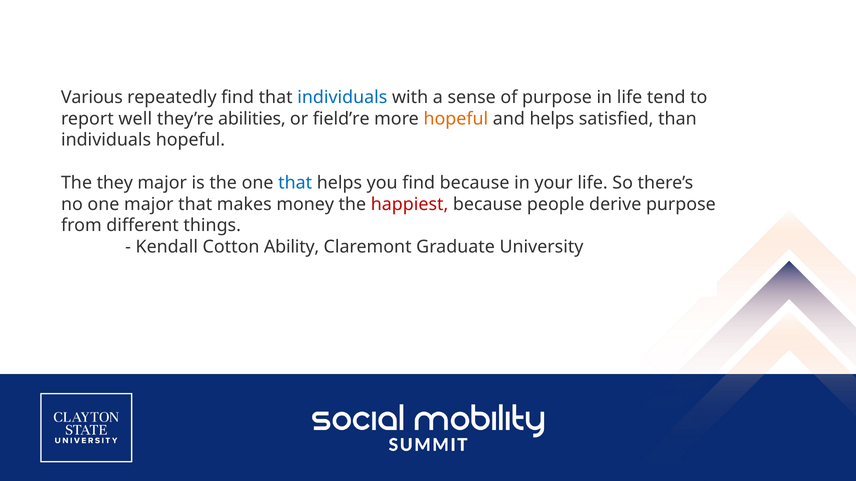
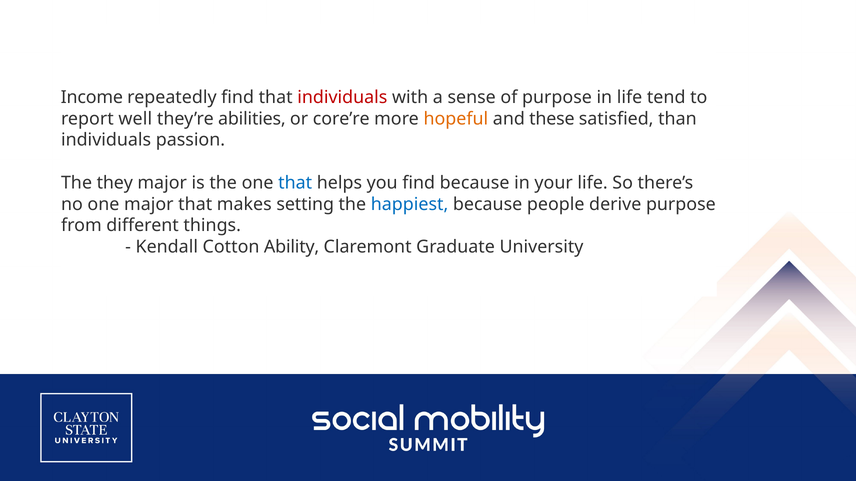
Various: Various -> Income (92, 97)
individuals colour: blue -> red (342, 97)
field’re: field’re -> core’re (341, 119)
and helps: helps -> these (552, 119)
individuals hopeful: hopeful -> passion (190, 140)
money: money -> setting (305, 204)
happiest colour: red -> blue (410, 204)
